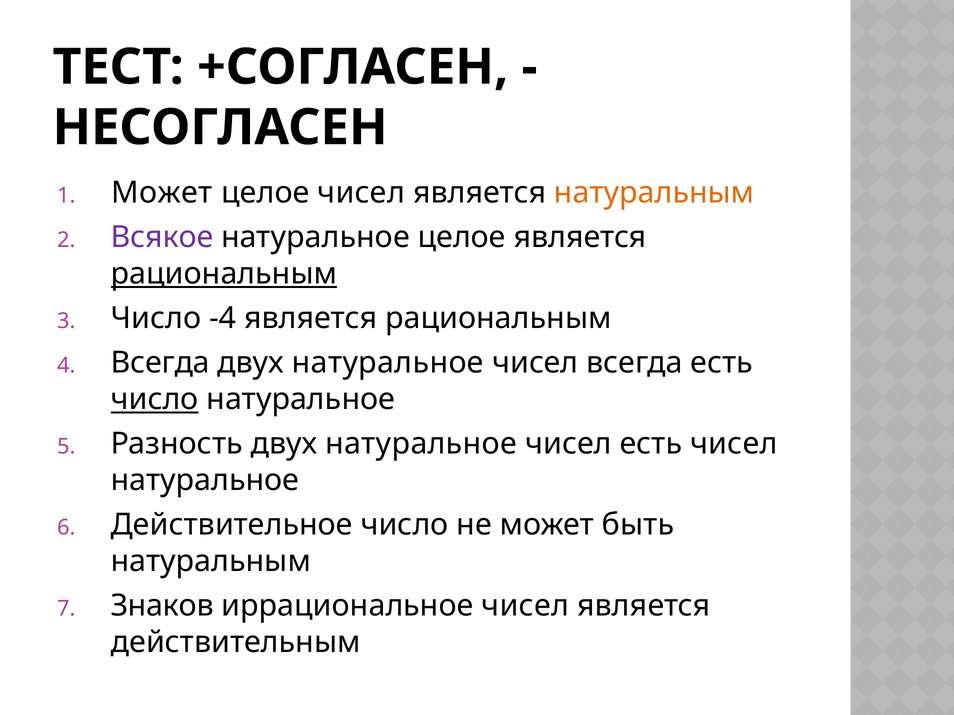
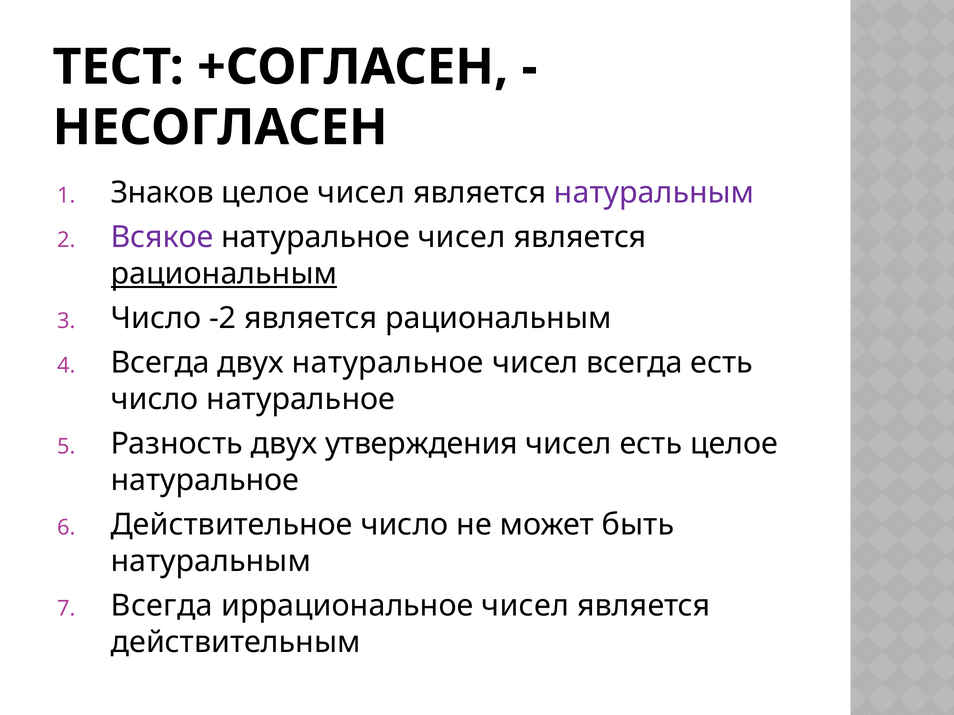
Может: Может -> Знаков (162, 193)
натуральным colour: orange -> purple (654, 193)
целое: целое -> чисел (462, 238)
-4: -4 -> -2 (223, 319)
число underline: present -> none (155, 400)
Разность двух натуральное: натуральное -> утверждения (421, 444)
есть чисел: чисел -> целое (734, 444)
Знаков: Знаков -> Всегда (162, 606)
